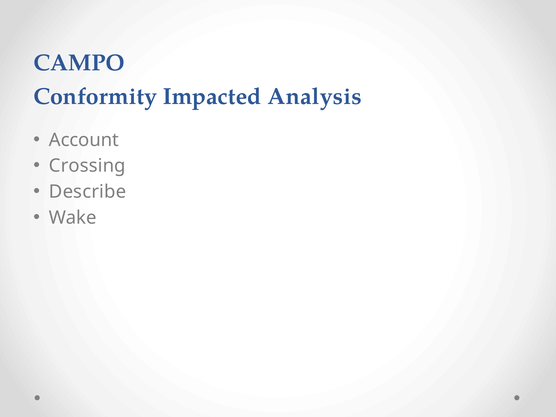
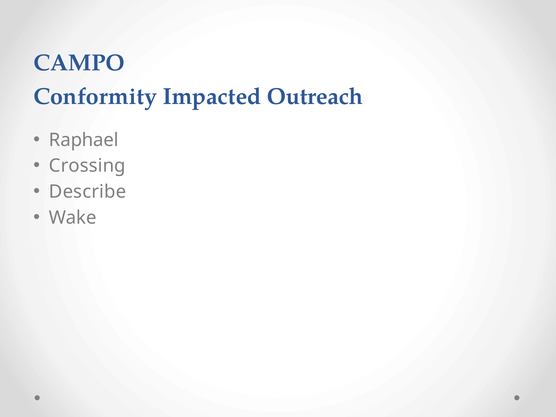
Analysis: Analysis -> Outreach (315, 96)
Account: Account -> Raphael (84, 140)
